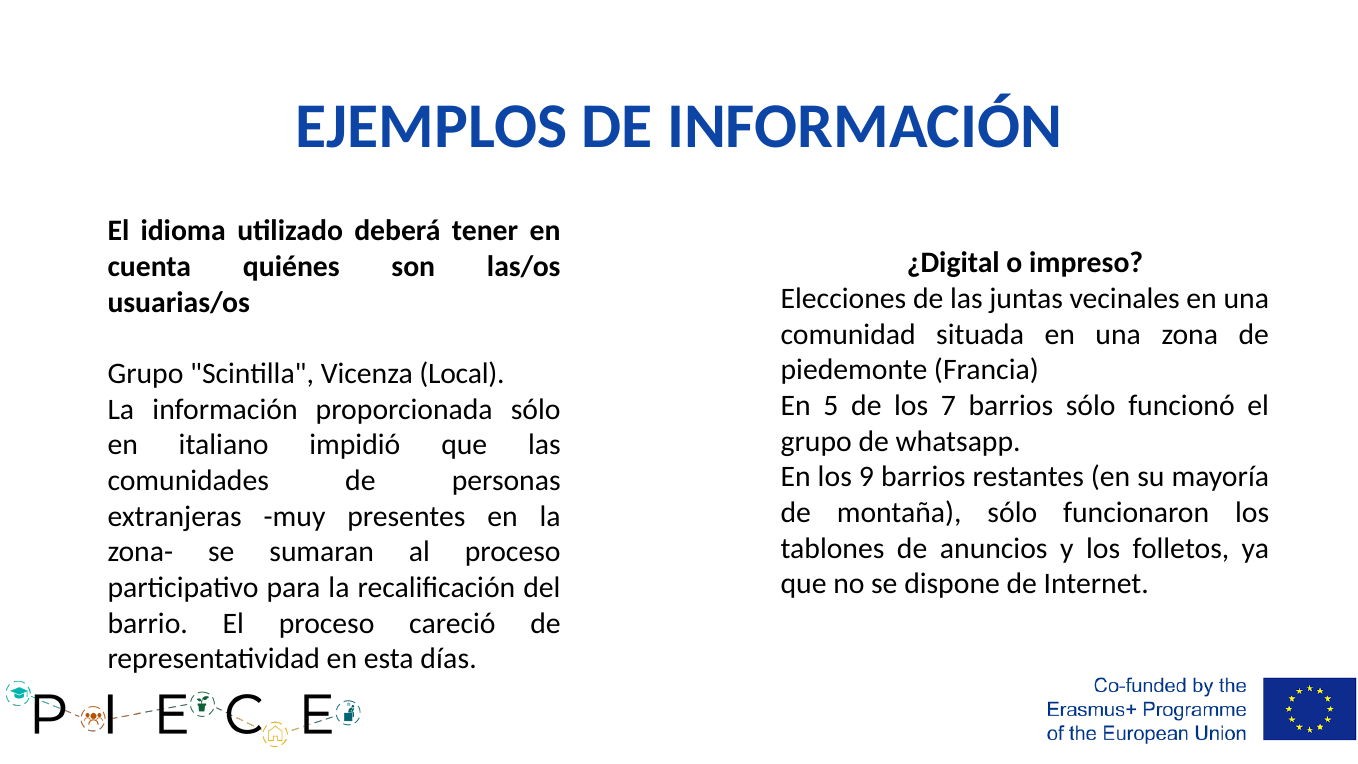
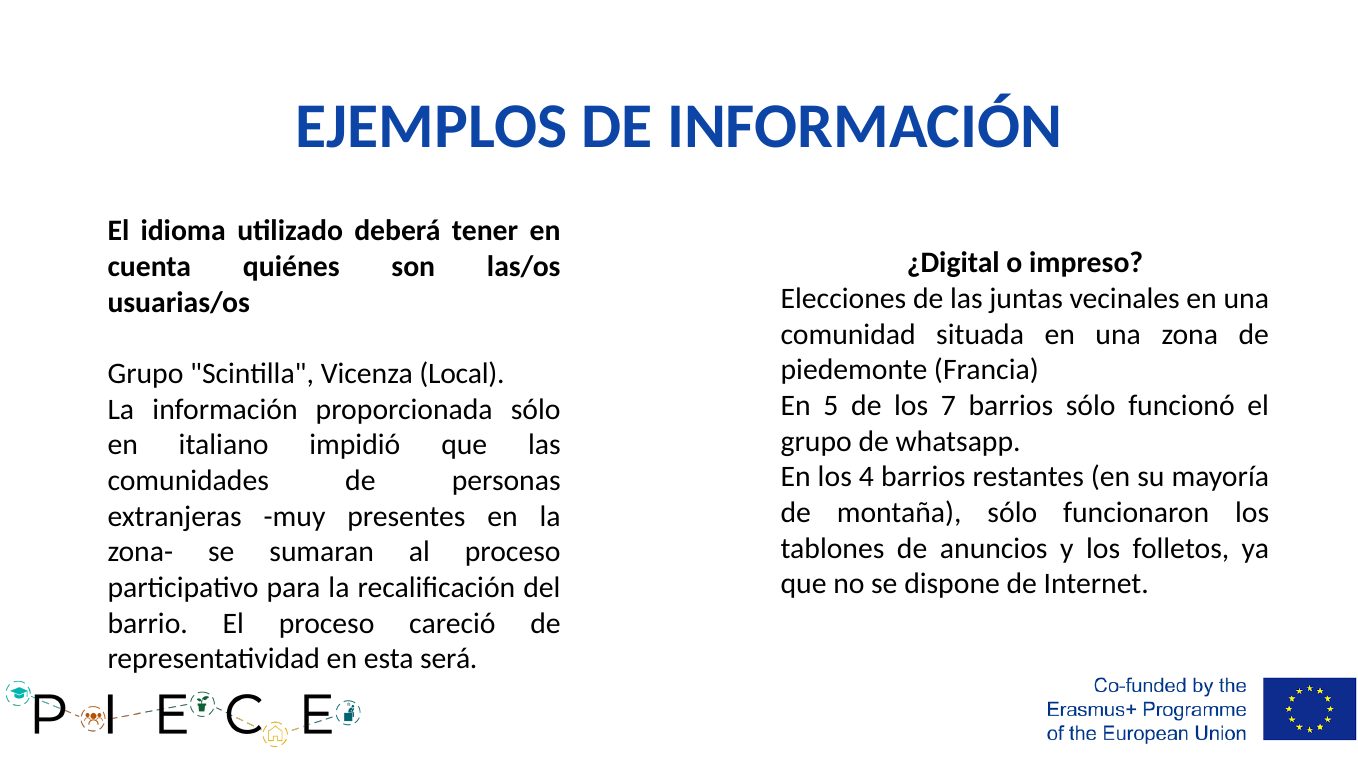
9: 9 -> 4 (866, 477)
días: días -> será (449, 659)
